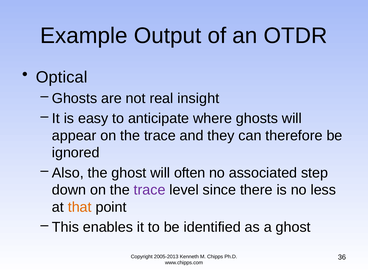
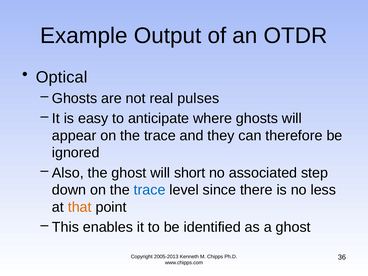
insight: insight -> pulses (198, 98)
often: often -> short (190, 173)
trace colour: purple -> blue (150, 190)
